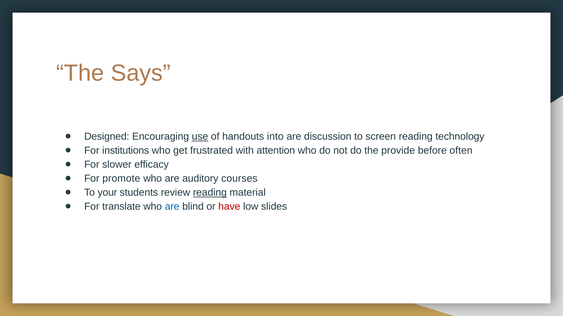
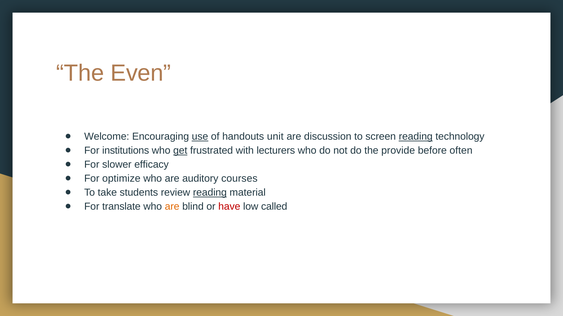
Says: Says -> Even (141, 73)
Designed: Designed -> Welcome (107, 137)
into: into -> unit (275, 137)
reading underline: none -> present (416, 137)
get underline: none -> present (180, 151)
attention: attention -> lecturers (276, 151)
promote: promote -> optimize (121, 179)
your: your -> take (107, 193)
are colour: blue -> orange (172, 207)
slides: slides -> called (274, 207)
